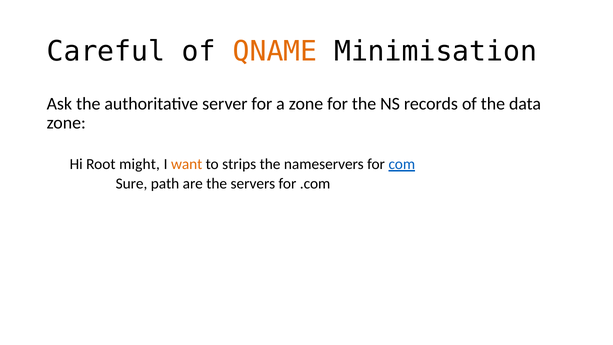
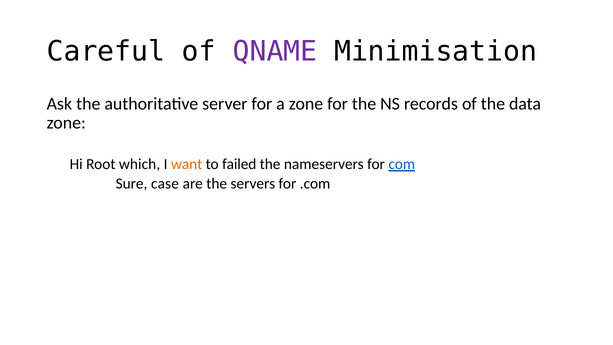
QNAME colour: orange -> purple (275, 51)
might: might -> which (140, 164)
strips: strips -> failed (239, 164)
path: path -> case (165, 184)
